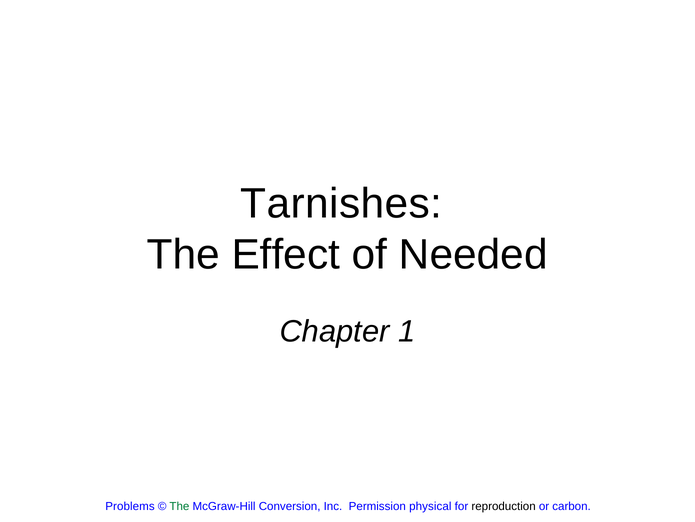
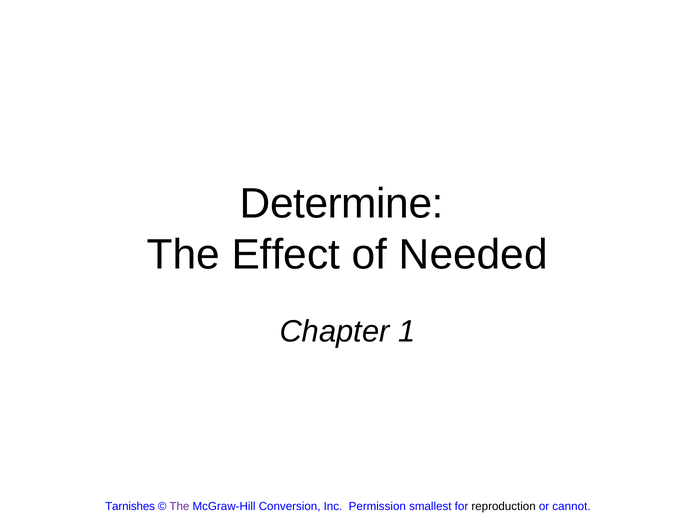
Tarnishes: Tarnishes -> Determine (342, 203)
Problems: Problems -> Tarnishes (130, 506)
The colour: green -> purple (179, 506)
physical: physical -> smallest (430, 506)
carbon: carbon -> cannot (572, 506)
